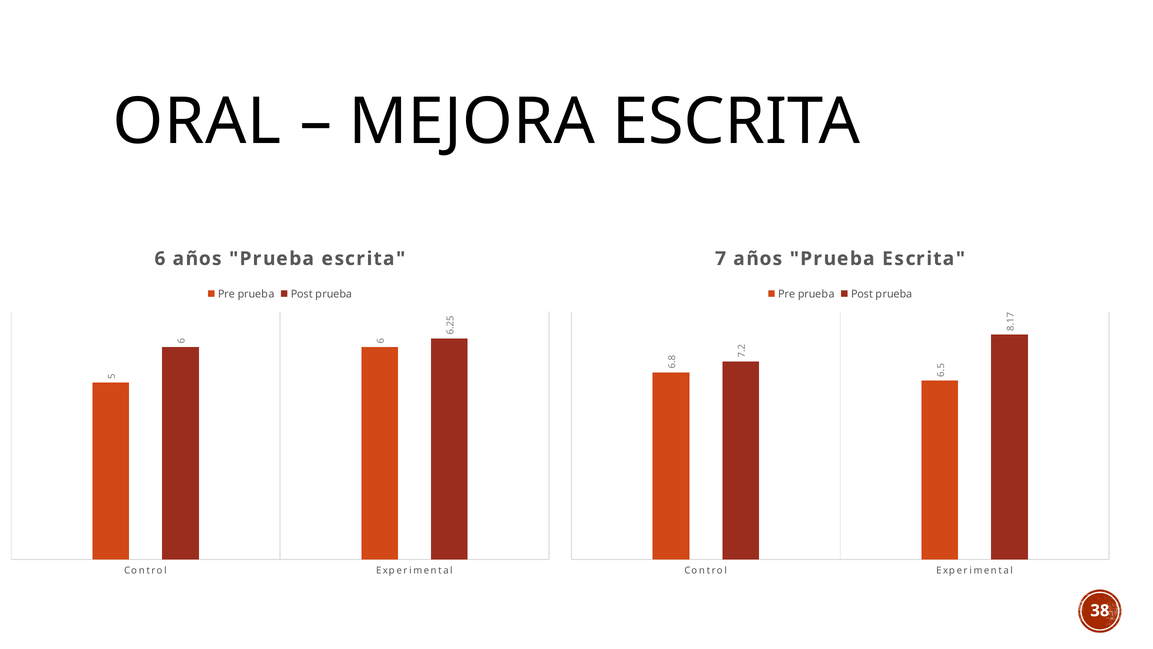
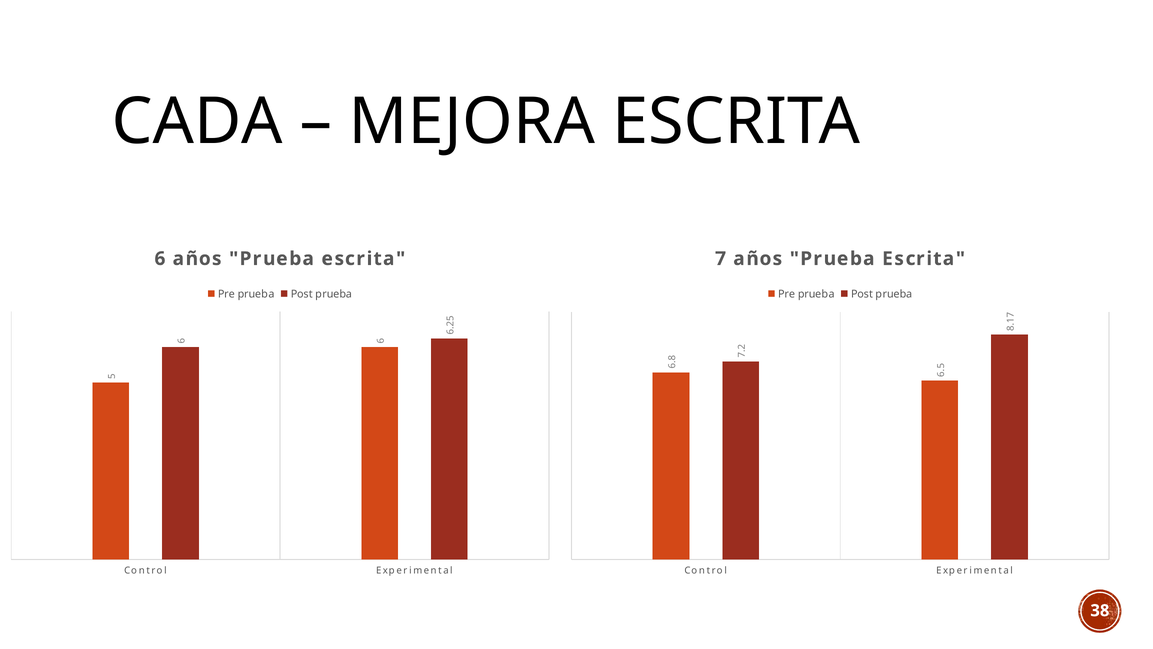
ORAL: ORAL -> CADA (197, 122)
